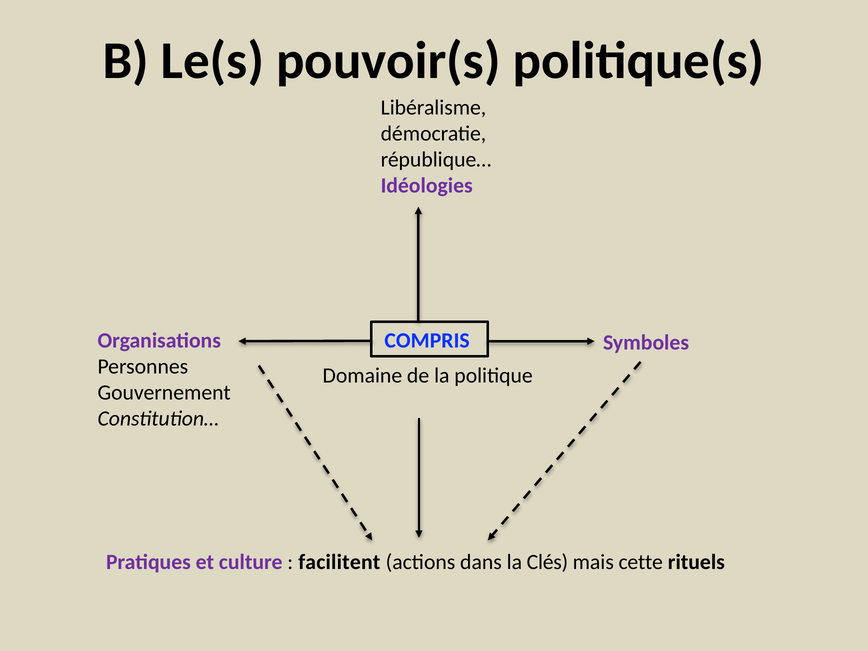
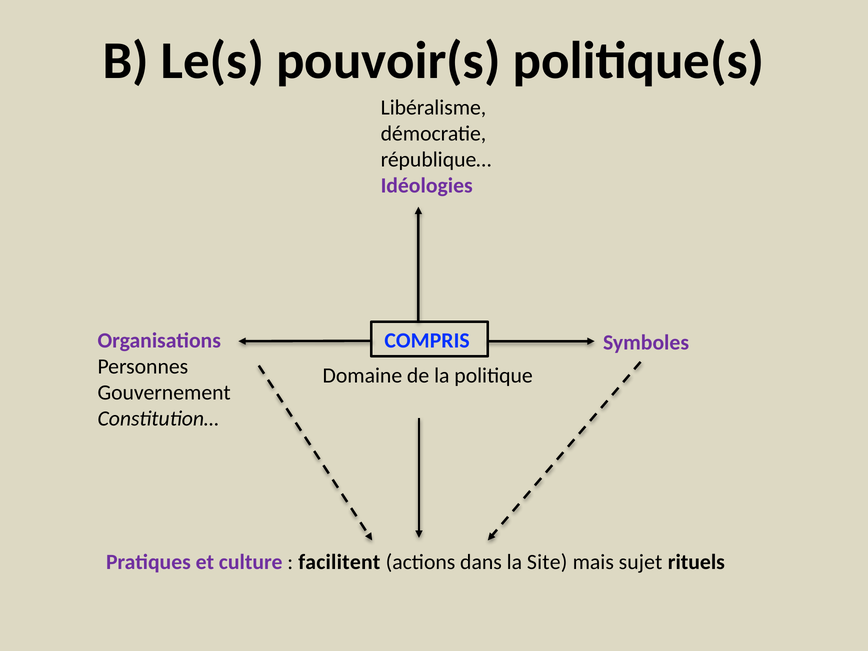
Clés: Clés -> Site (547, 562)
cette: cette -> sujet (641, 562)
